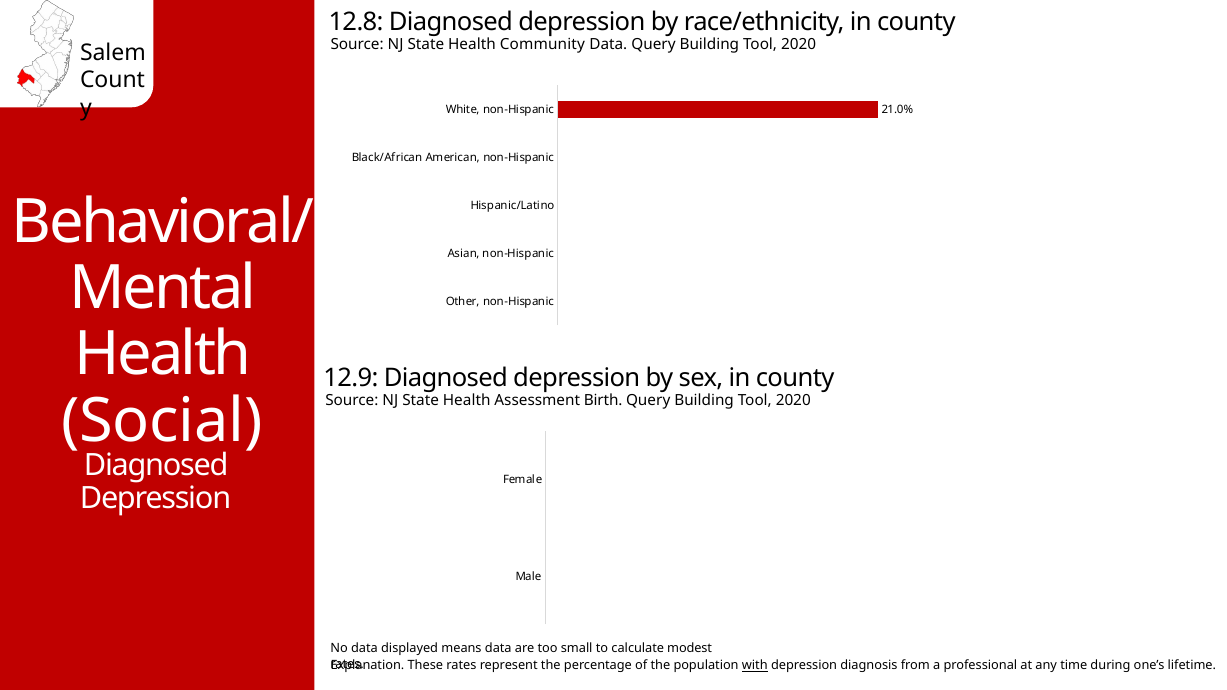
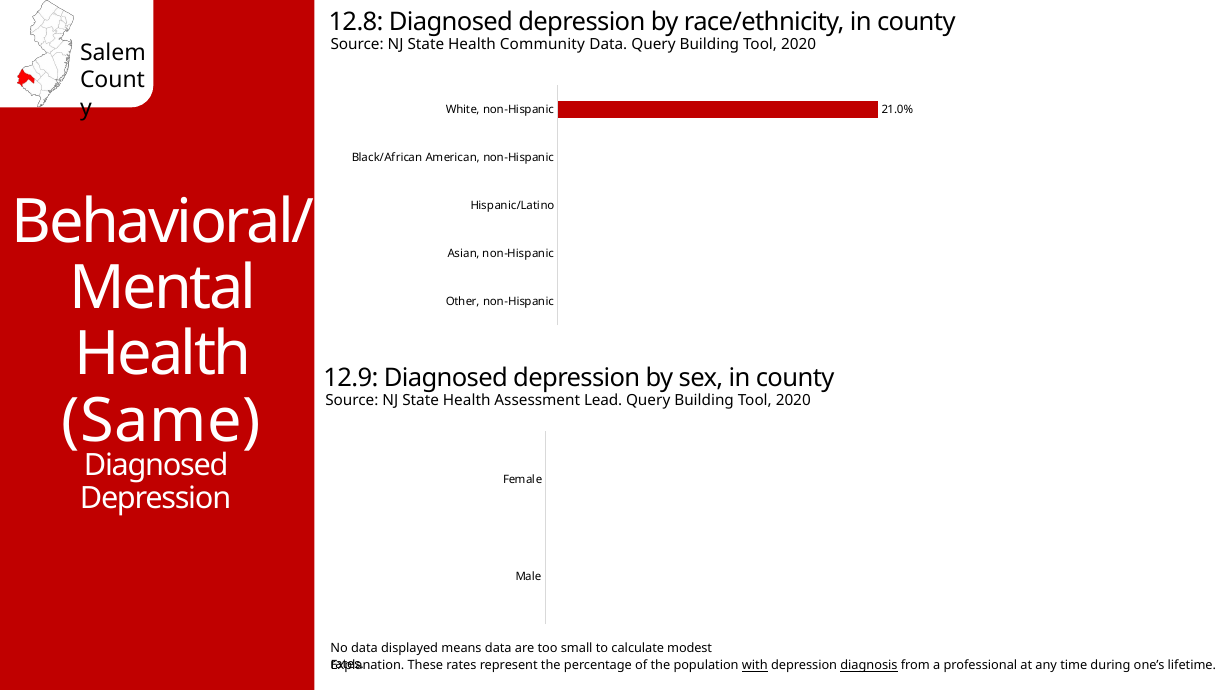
Birth: Birth -> Lead (603, 401)
Social: Social -> Same (161, 421)
diagnosis underline: none -> present (869, 666)
